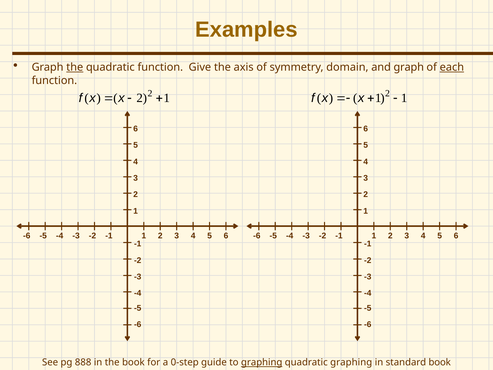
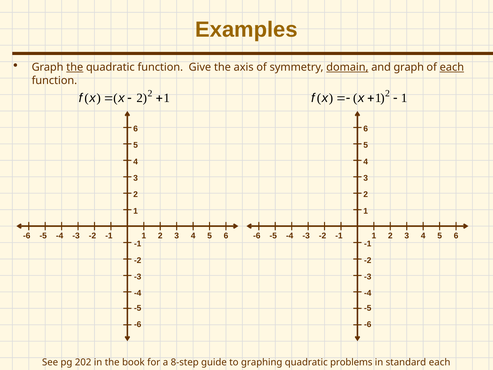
domain underline: none -> present (347, 67)
888: 888 -> 202 (83, 362)
0-step: 0-step -> 8-step (185, 362)
graphing underline: present -> none (262, 362)
quadratic graphing: graphing -> problems (351, 362)
standard book: book -> each (440, 362)
